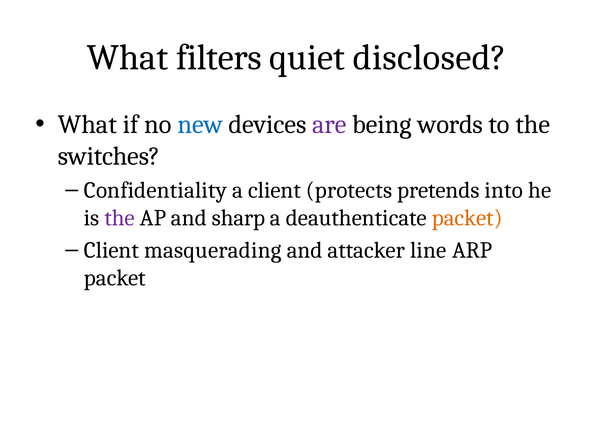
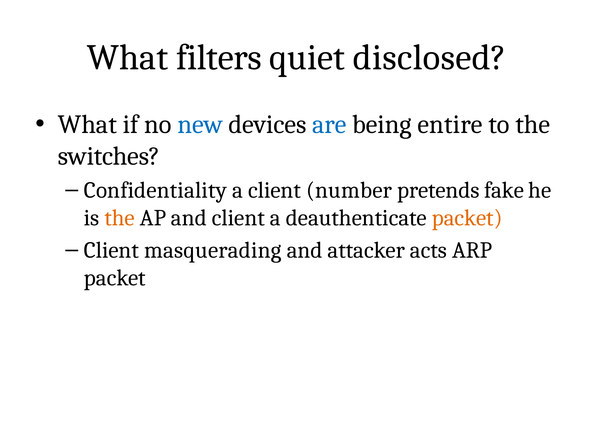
are colour: purple -> blue (329, 125)
words: words -> entire (450, 125)
protects: protects -> number (349, 190)
into: into -> fake (504, 190)
the colour: purple -> orange (120, 218)
and sharp: sharp -> client (238, 218)
line: line -> acts (428, 251)
